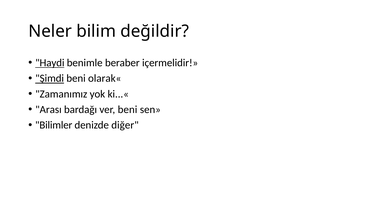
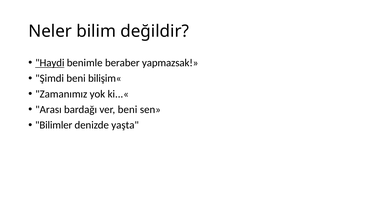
içermelidir: içermelidir -> yapmazsak (170, 63)
Şimdi underline: present -> none (50, 78)
olarak«: olarak« -> bilişim« (105, 78)
diğer: diğer -> yaşta (125, 125)
